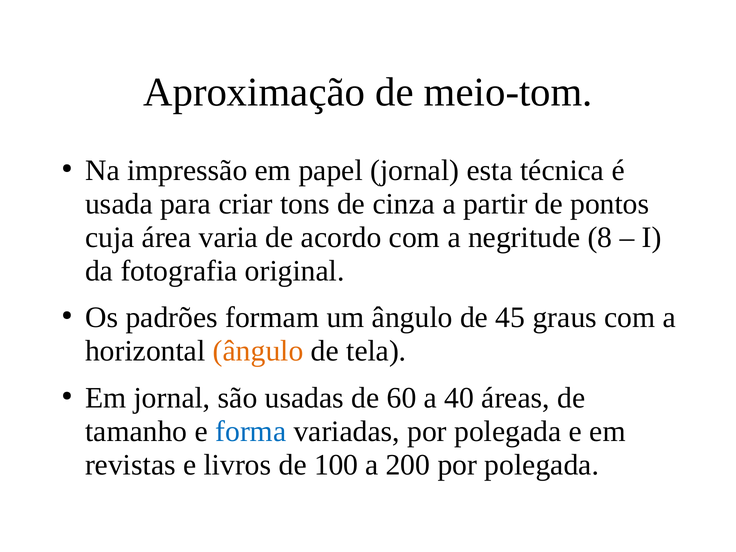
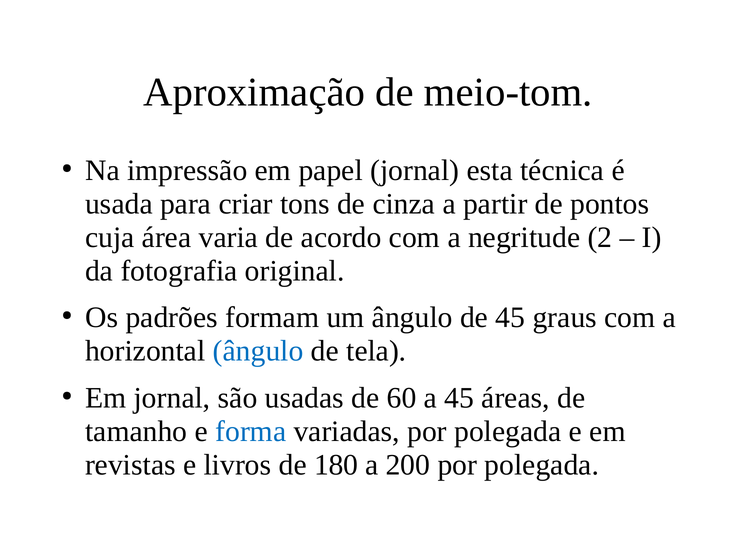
8: 8 -> 2 (600, 237)
ângulo colour: orange -> blue (258, 351)
a 40: 40 -> 45 (459, 398)
100: 100 -> 180 (336, 465)
